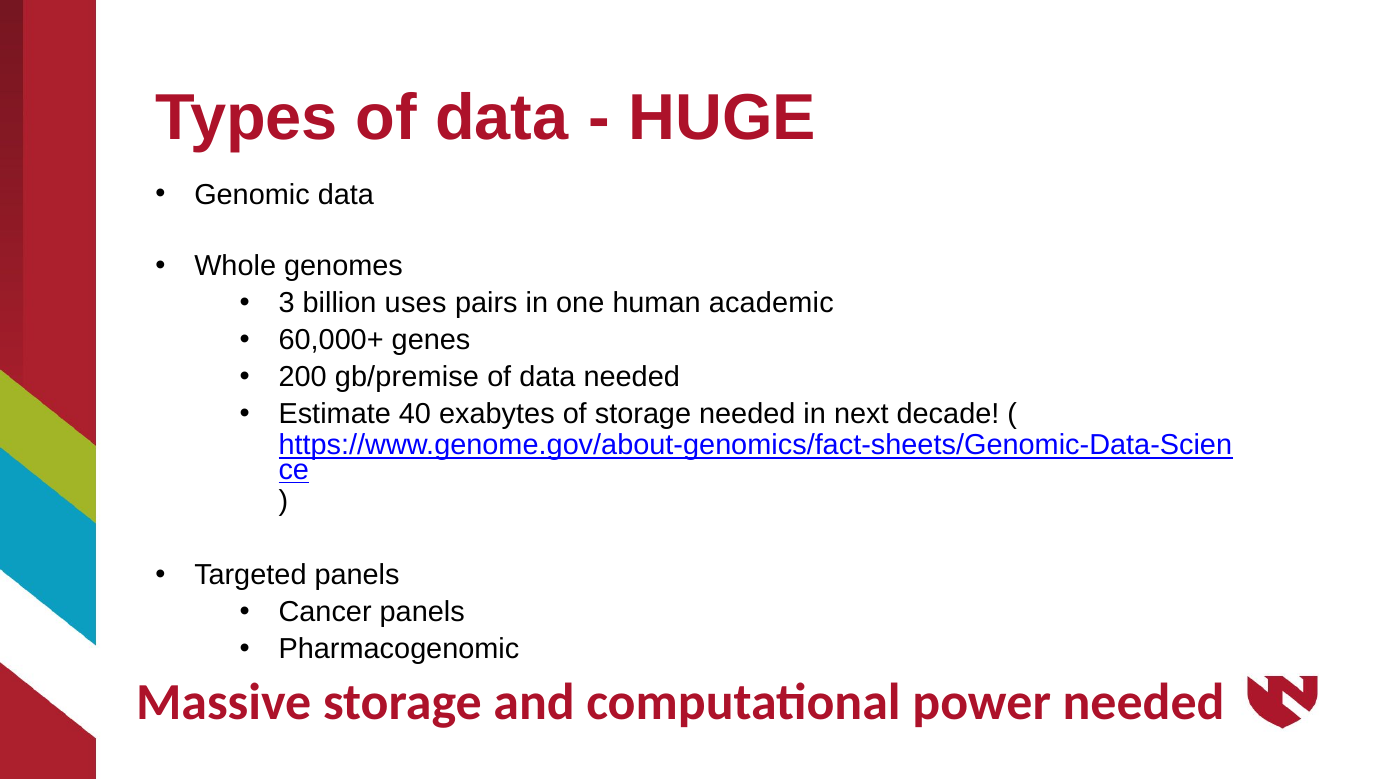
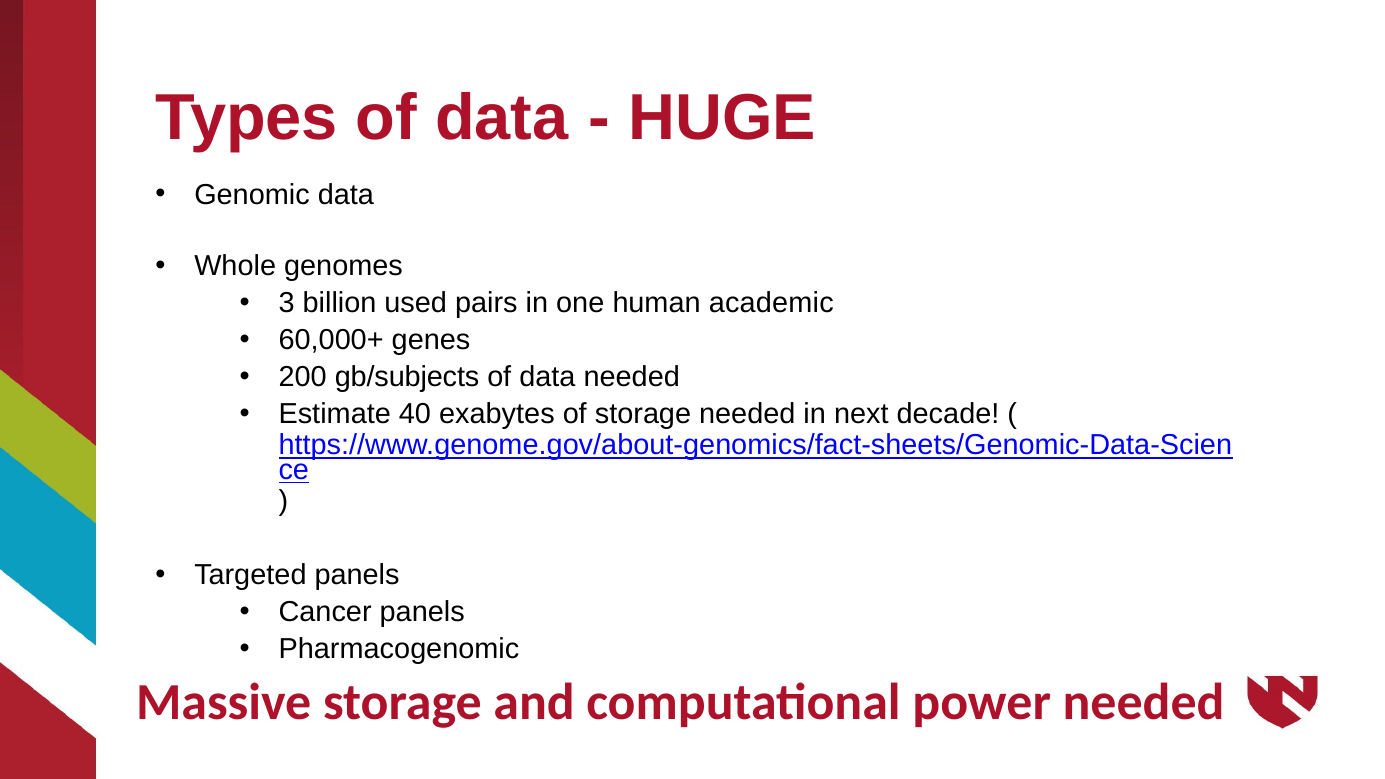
uses: uses -> used (416, 303)
gb/premise: gb/premise -> gb/subjects (407, 377)
